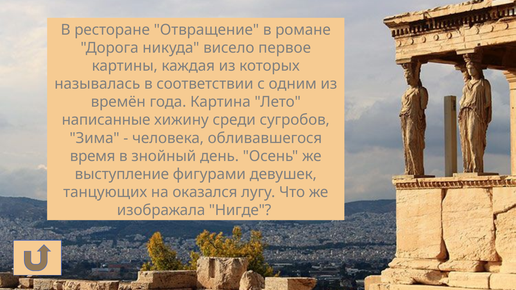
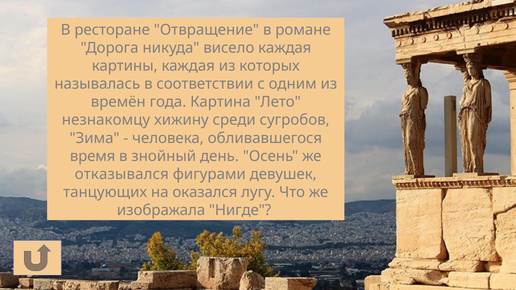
висело первое: первое -> каждая (285, 48)
написанные: написанные -> незнакомцу (106, 120)
выступление: выступление -> отказывался (122, 174)
